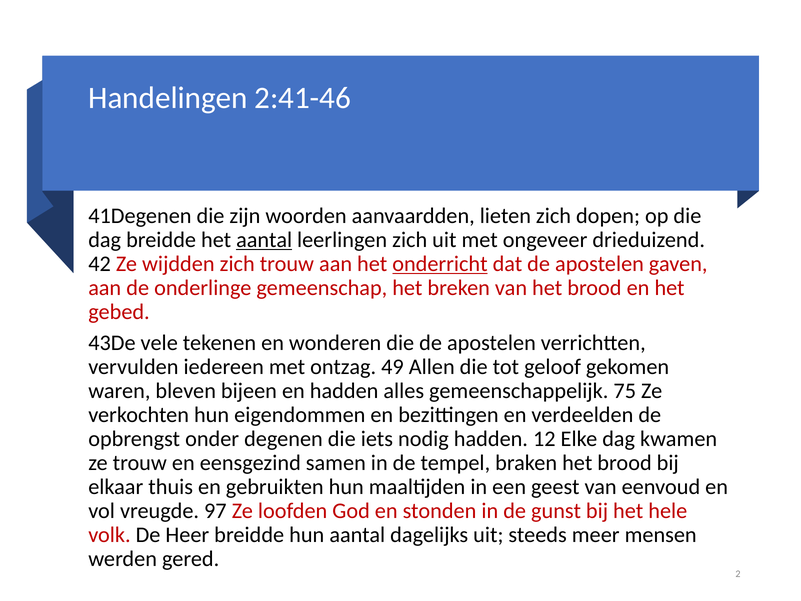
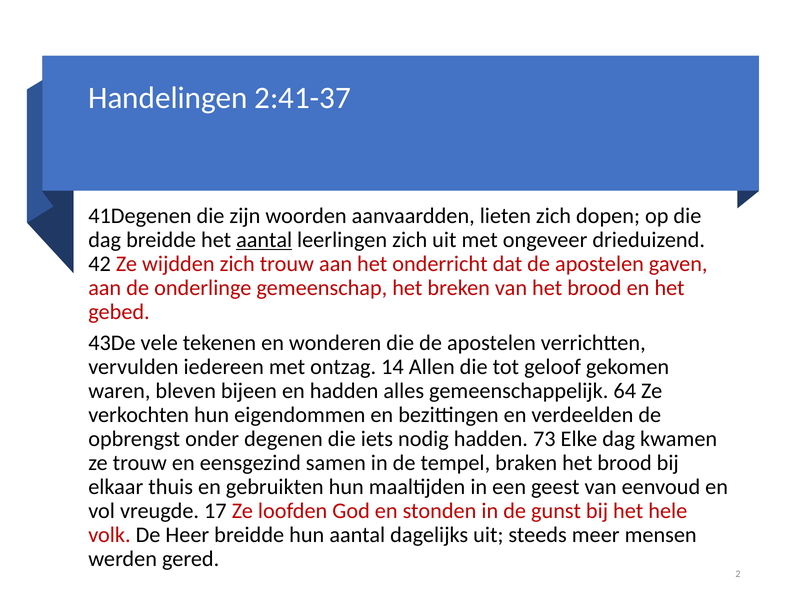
2:41-46: 2:41-46 -> 2:41-37 (303, 98)
onderricht underline: present -> none (440, 264)
49: 49 -> 14 (392, 367)
75: 75 -> 64 (625, 391)
12: 12 -> 73 (544, 439)
97: 97 -> 17 (215, 511)
